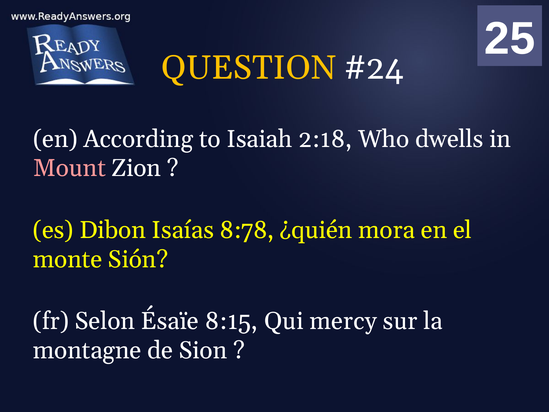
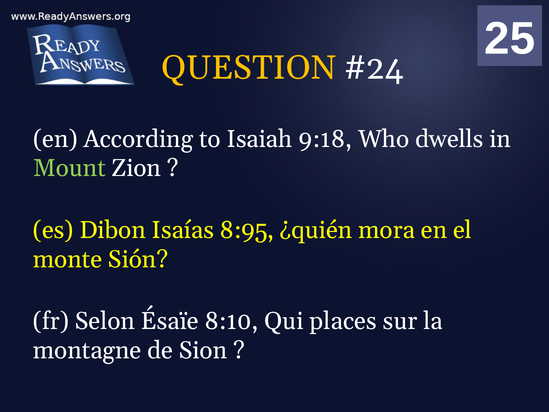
2:18: 2:18 -> 9:18 (325, 139)
Mount colour: pink -> light green (69, 168)
8:78: 8:78 -> 8:95 (247, 230)
8:15: 8:15 -> 8:10 (231, 321)
mercy: mercy -> places (343, 321)
